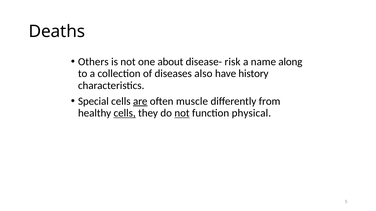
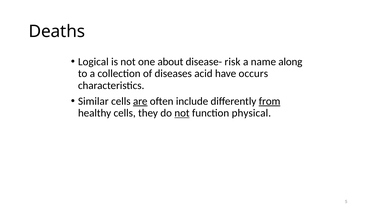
Others: Others -> Logical (93, 62)
also: also -> acid (203, 74)
history: history -> occurs (253, 74)
Special: Special -> Similar (93, 101)
muscle: muscle -> include (192, 101)
from underline: none -> present (270, 101)
cells underline: present -> none (125, 113)
